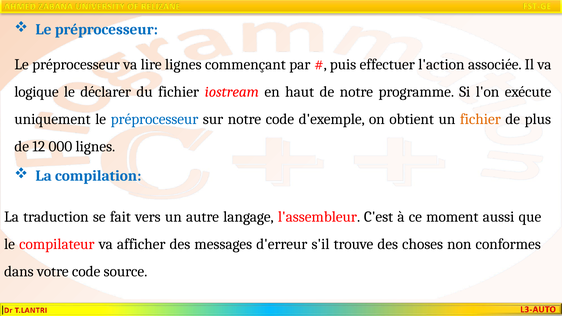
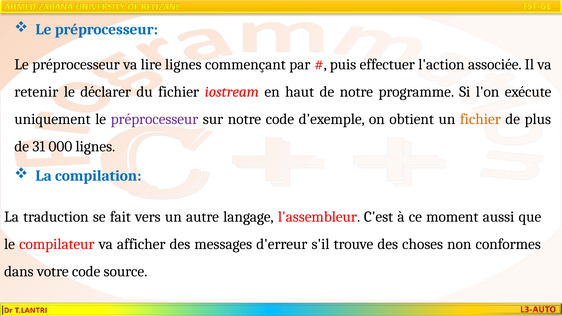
logique: logique -> retenir (36, 92)
préprocesseur colour: blue -> purple (155, 119)
12: 12 -> 31 (39, 147)
